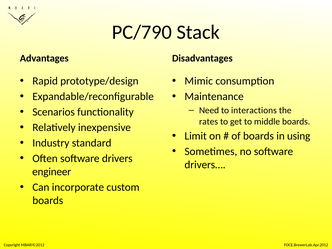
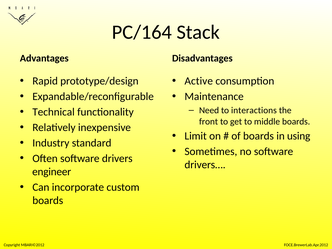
PC/790: PC/790 -> PC/164 (142, 32)
Mimic: Mimic -> Active (199, 81)
Scenarios: Scenarios -> Technical (54, 112)
rates: rates -> front (209, 121)
